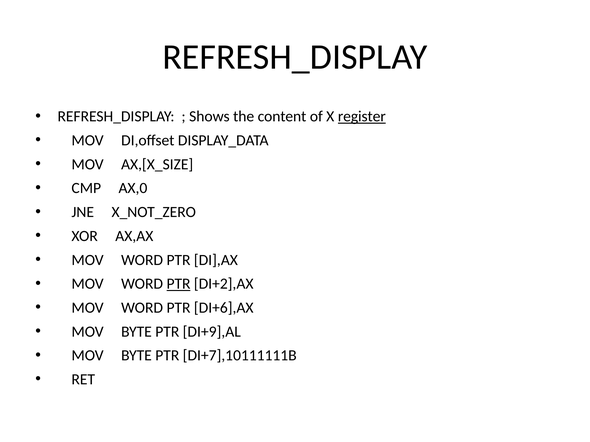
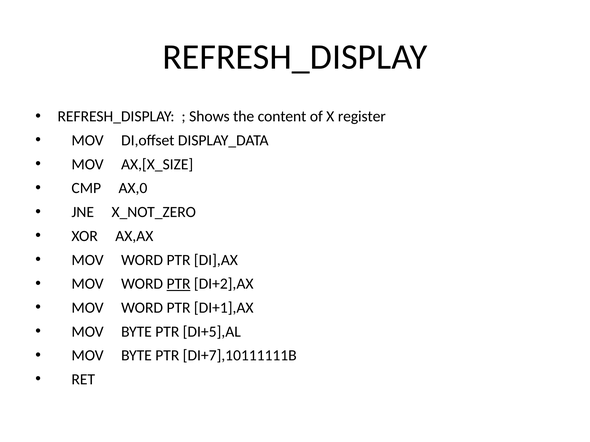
register underline: present -> none (362, 117)
DI+6],AX: DI+6],AX -> DI+1],AX (224, 308)
DI+9],AL: DI+9],AL -> DI+5],AL (212, 332)
